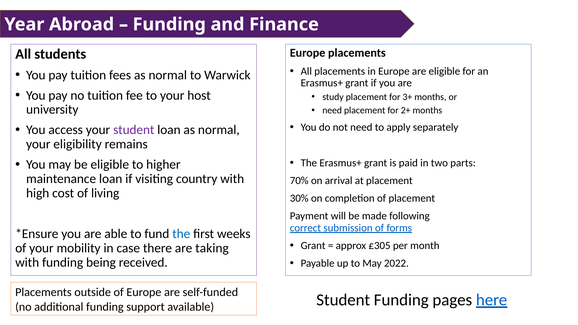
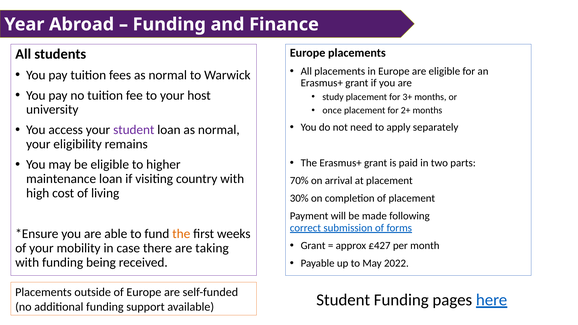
need: need -> once (332, 110)
the colour: blue -> orange (181, 234)
£305: £305 -> £427 (380, 246)
